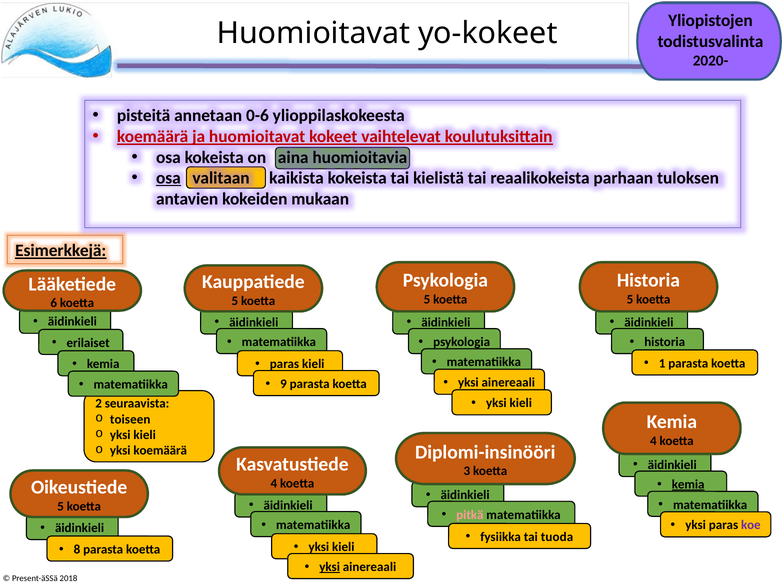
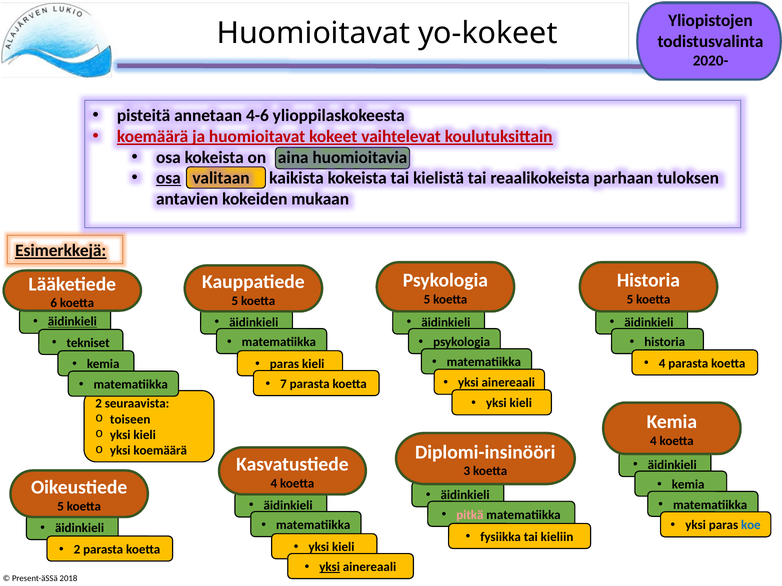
0-6: 0-6 -> 4-6 (257, 116)
äidinkieli underline: none -> present (72, 322)
erilaiset: erilaiset -> tekniset (88, 343)
1: 1 -> 4 (662, 364)
9: 9 -> 7 (283, 384)
kemia underline: present -> none (688, 485)
koe colour: purple -> blue (751, 526)
tuoda: tuoda -> kieliin (557, 537)
8: 8 -> 2 (77, 550)
